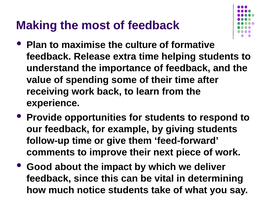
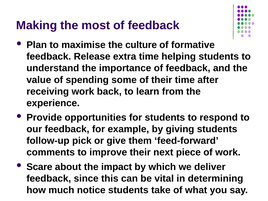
follow-up time: time -> pick (82, 141)
Good: Good -> Scare (39, 167)
